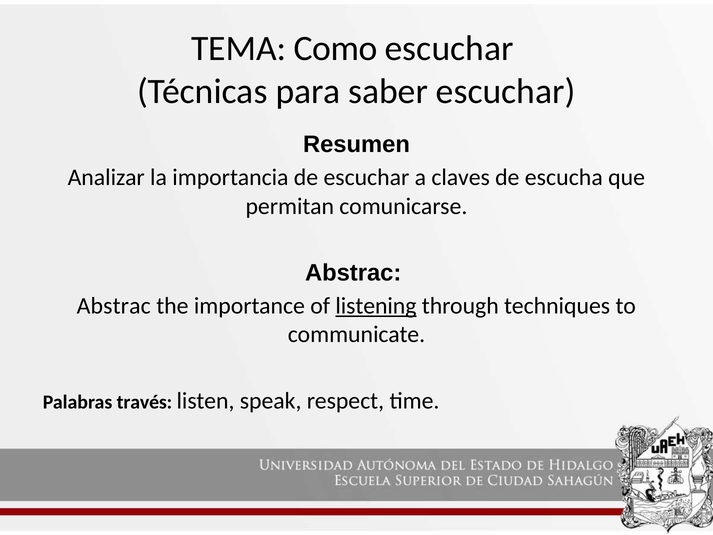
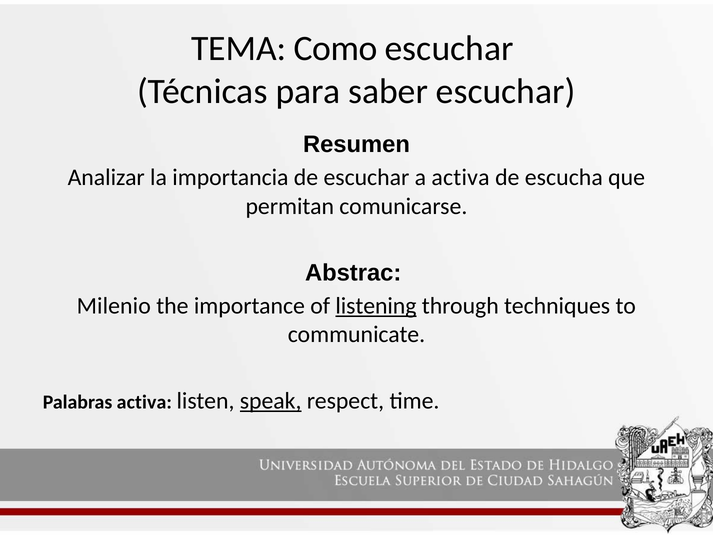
a claves: claves -> activa (460, 178)
Abstrac: Abstrac -> Milenio (114, 306)
Palabras través: través -> activa (144, 402)
speak underline: none -> present (271, 401)
